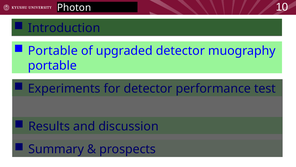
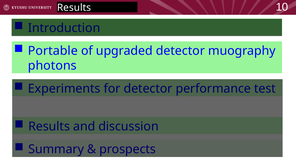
Photon: Photon -> Results (74, 8)
portable: portable -> photons (52, 65)
